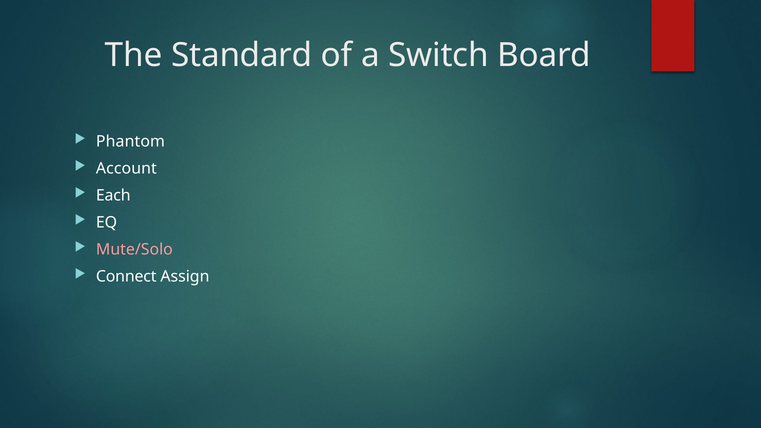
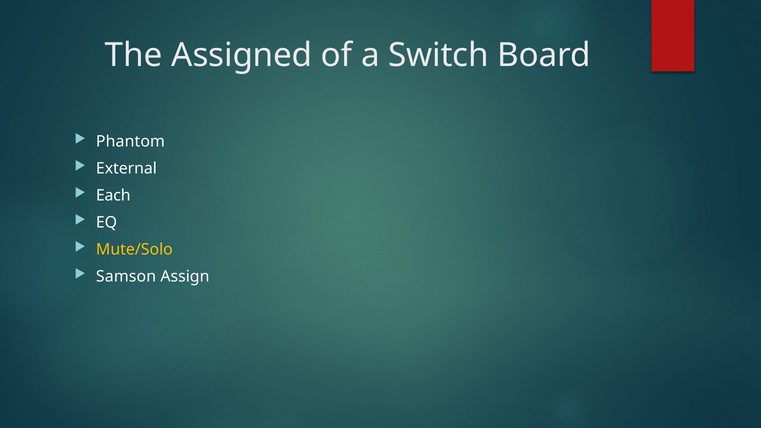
Standard: Standard -> Assigned (242, 55)
Account: Account -> External (126, 169)
Mute/Solo colour: pink -> yellow (134, 249)
Connect: Connect -> Samson (126, 276)
